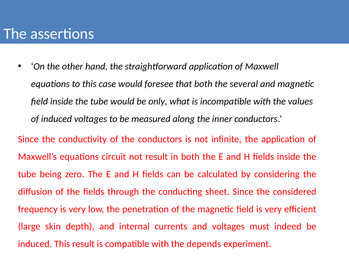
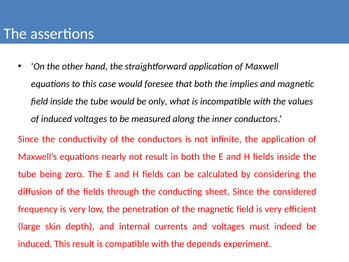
several: several -> implies (244, 84)
circuit: circuit -> nearly (114, 157)
